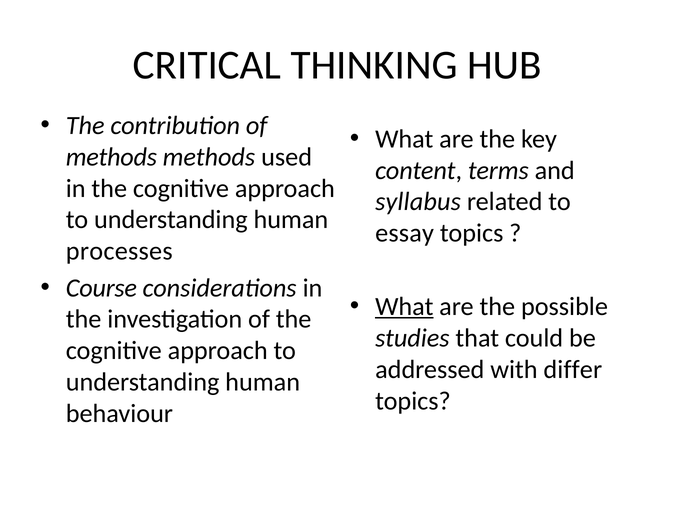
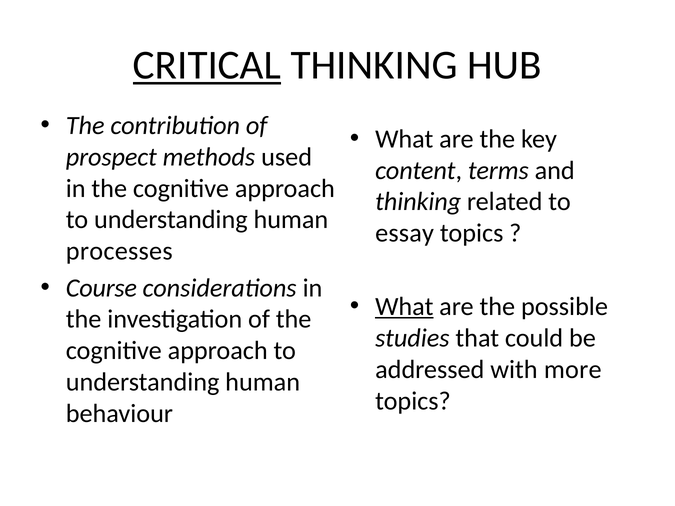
CRITICAL underline: none -> present (207, 65)
methods: methods -> prospect (111, 157)
syllabus: syllabus -> thinking (418, 202)
differ: differ -> more (573, 370)
